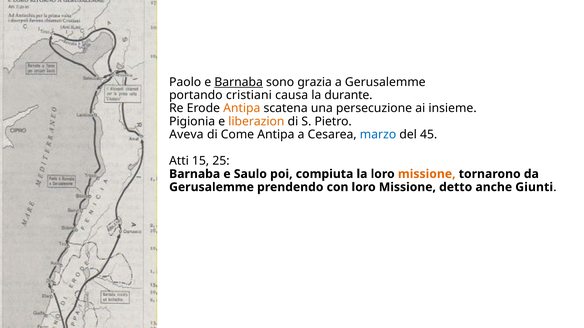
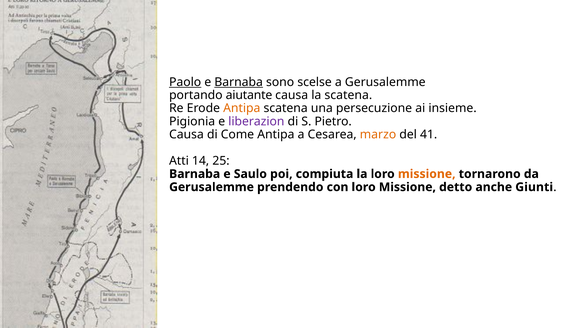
Paolo underline: none -> present (185, 82)
grazia: grazia -> scelse (315, 82)
cristiani: cristiani -> aiutante (249, 95)
la durante: durante -> scatena (348, 95)
liberazion colour: orange -> purple (256, 122)
Aveva: Aveva -> Causa (186, 135)
marzo colour: blue -> orange (378, 135)
45: 45 -> 41 (429, 135)
15: 15 -> 14 (201, 161)
